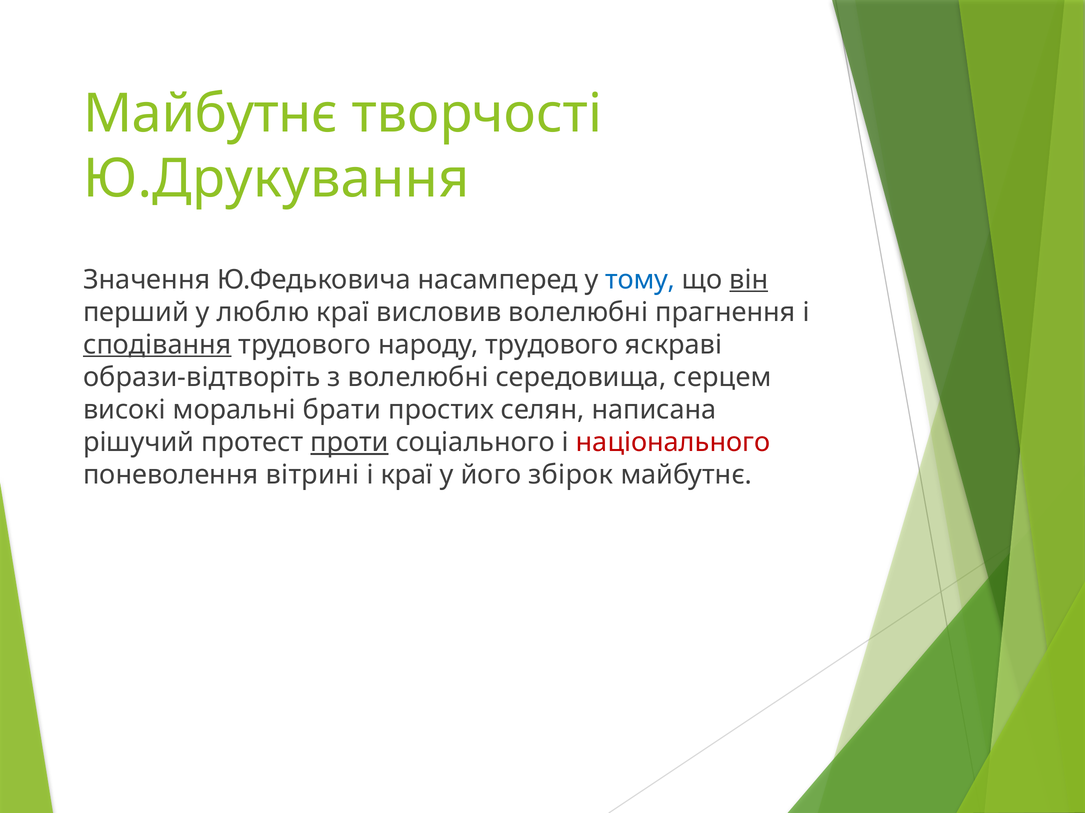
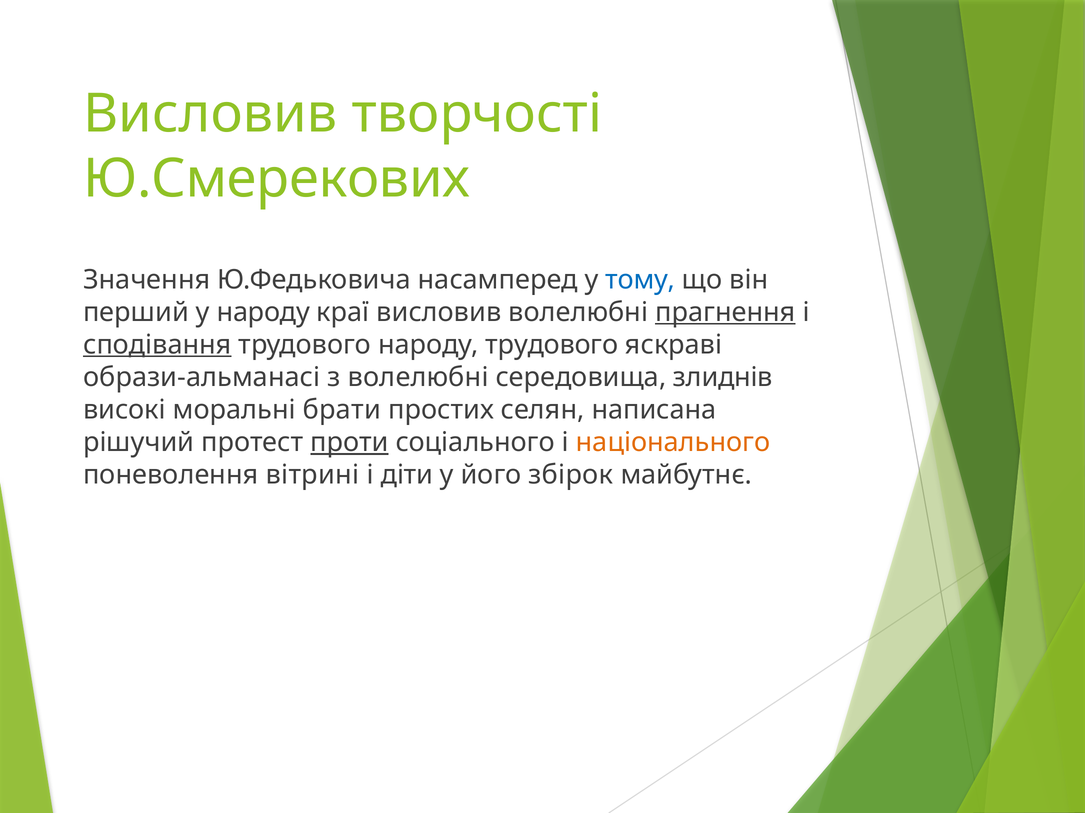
Майбутнє: Майбутнє -> Висловив (210, 114)
Ю.Друкування: Ю.Друкування -> Ю.Смерекових (277, 179)
він underline: present -> none (749, 280)
у люблю: люблю -> народу (263, 313)
прагнення underline: none -> present (725, 313)
образи-відтворіть: образи-відтворіть -> образи-альманасі (202, 378)
серцем: серцем -> злиднів (723, 378)
національного colour: red -> orange (673, 443)
і краї: краї -> діти (407, 475)
